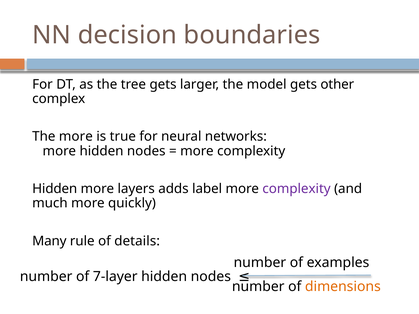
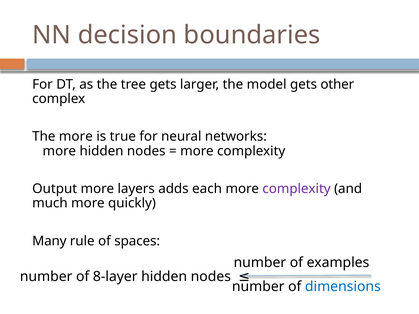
Hidden: Hidden -> Output (55, 189)
label: label -> each (207, 189)
details: details -> spaces (137, 241)
7-layer: 7-layer -> 8-layer (115, 277)
dimensions colour: orange -> blue (343, 287)
